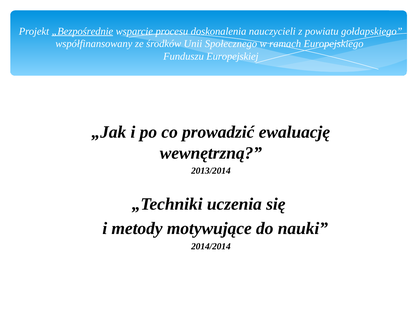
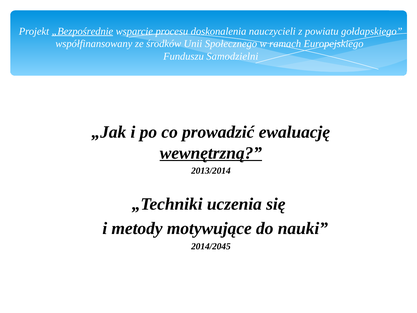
Europejskiej: Europejskiej -> Samodzielni (232, 56)
wewnętrzną underline: none -> present (211, 153)
2014/2014: 2014/2014 -> 2014/2045 (211, 246)
